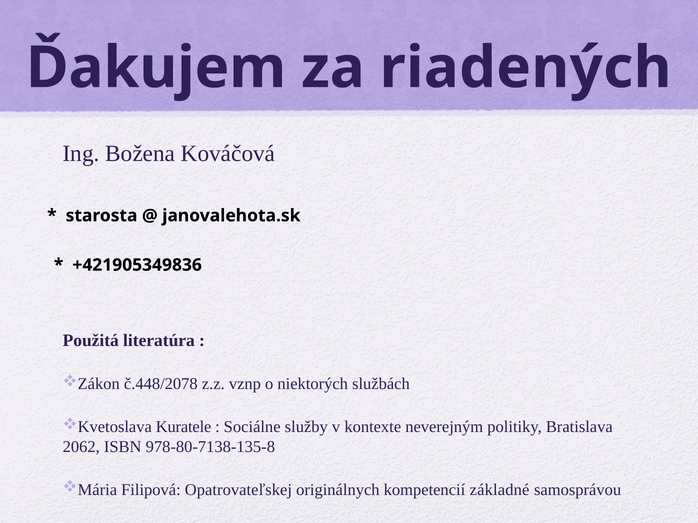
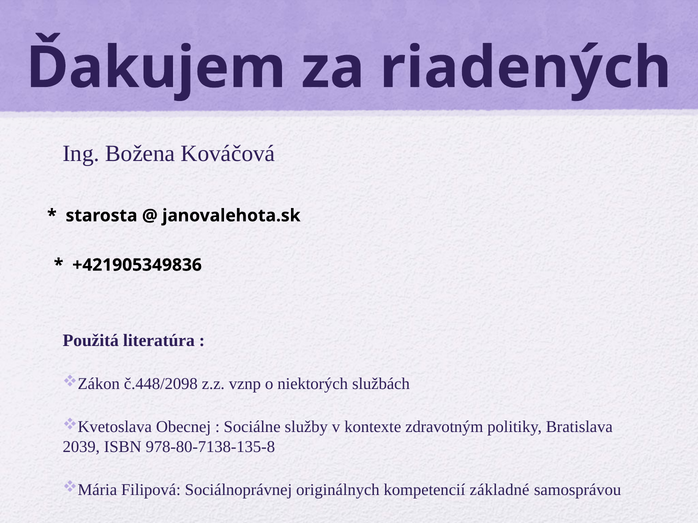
č.448/2078: č.448/2078 -> č.448/2098 (161, 384)
Kuratele: Kuratele -> Obecnej (183, 427)
neverejným: neverejným -> zdravotným (444, 427)
2062: 2062 -> 2039 (81, 447)
Opatrovateľskej: Opatrovateľskej -> Sociálnoprávnej (238, 490)
